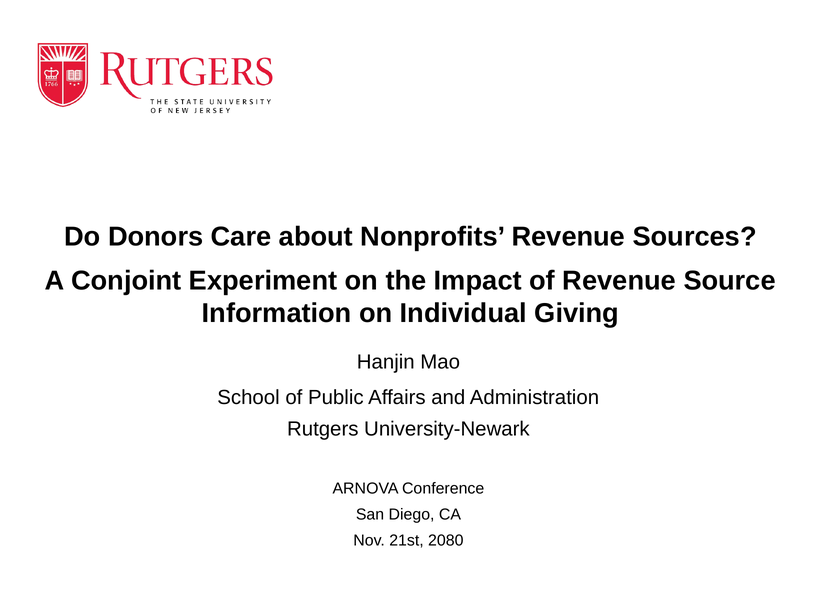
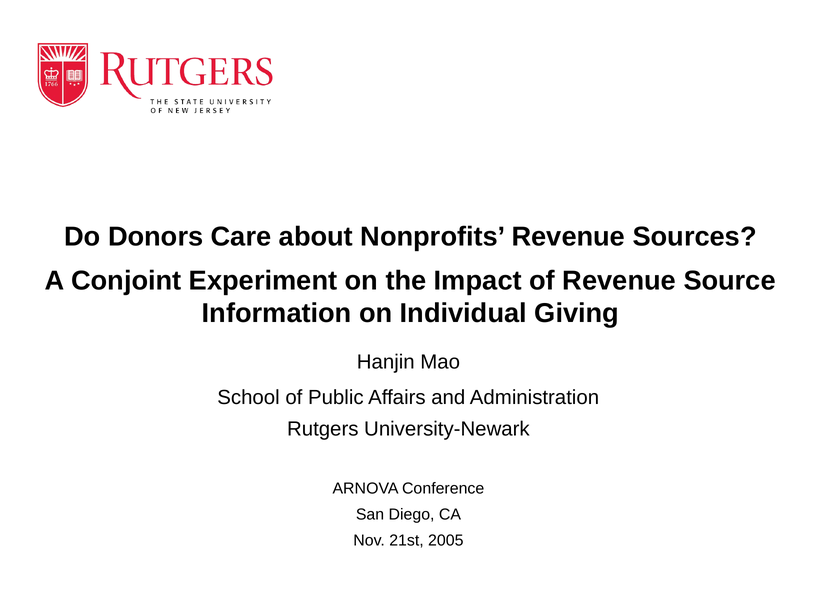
2080: 2080 -> 2005 (446, 540)
